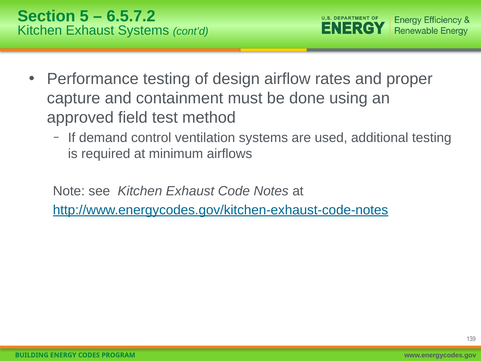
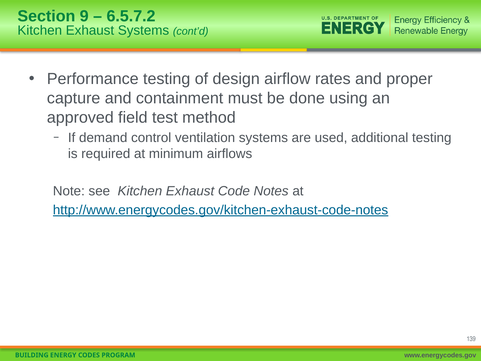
5: 5 -> 9 (84, 16)
